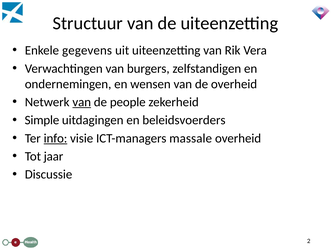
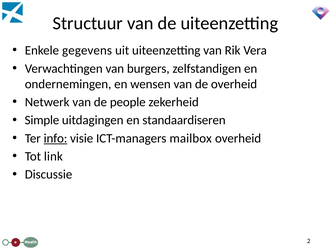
van underline: present -> none (82, 102)
beleidsvoerders: beleidsvoerders -> standaardiseren (184, 120)
massale: massale -> mailbox (191, 138)
jaar: jaar -> link (53, 156)
